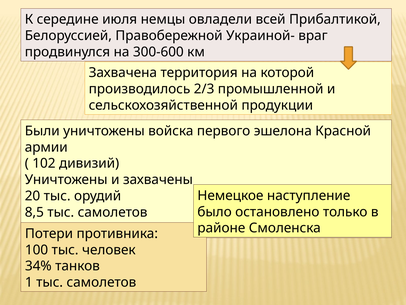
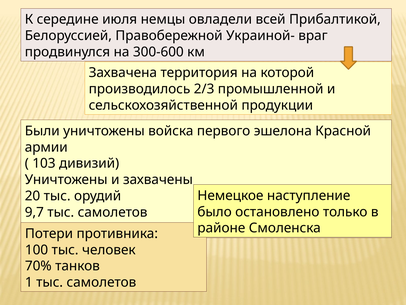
102: 102 -> 103 (44, 163)
8,5: 8,5 -> 9,7 (34, 212)
34%: 34% -> 70% (38, 266)
